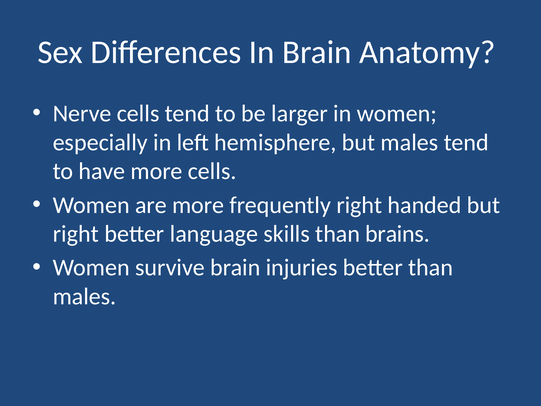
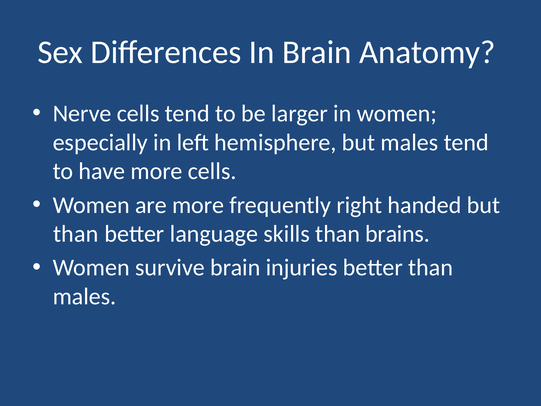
right: right -> than (76, 234)
